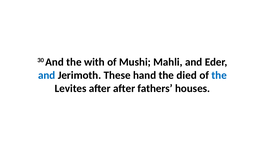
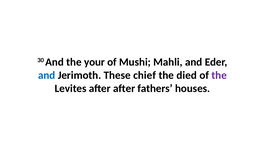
with: with -> your (94, 62)
hand: hand -> chief (145, 75)
the colour: blue -> purple (219, 75)
